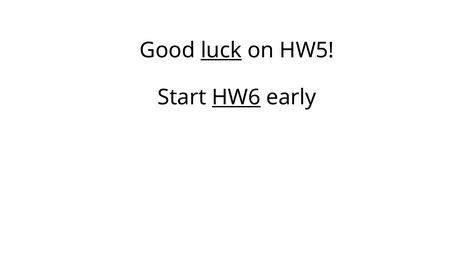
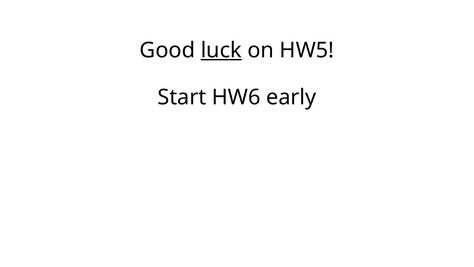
HW6 underline: present -> none (236, 97)
